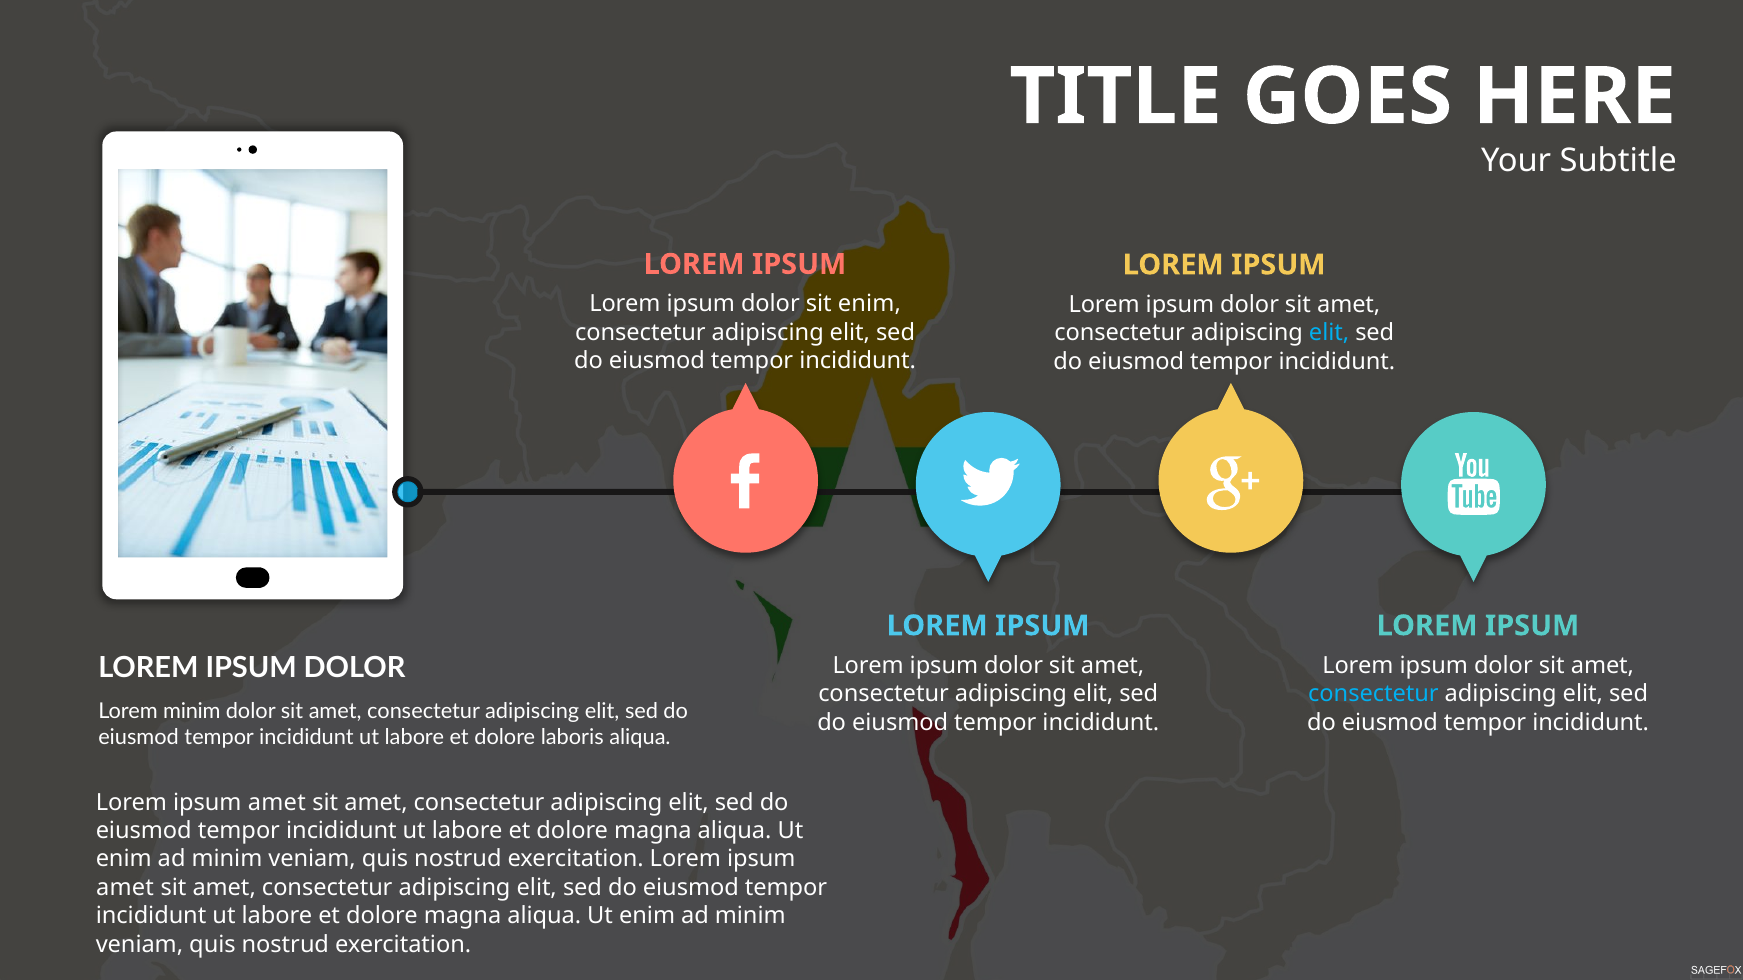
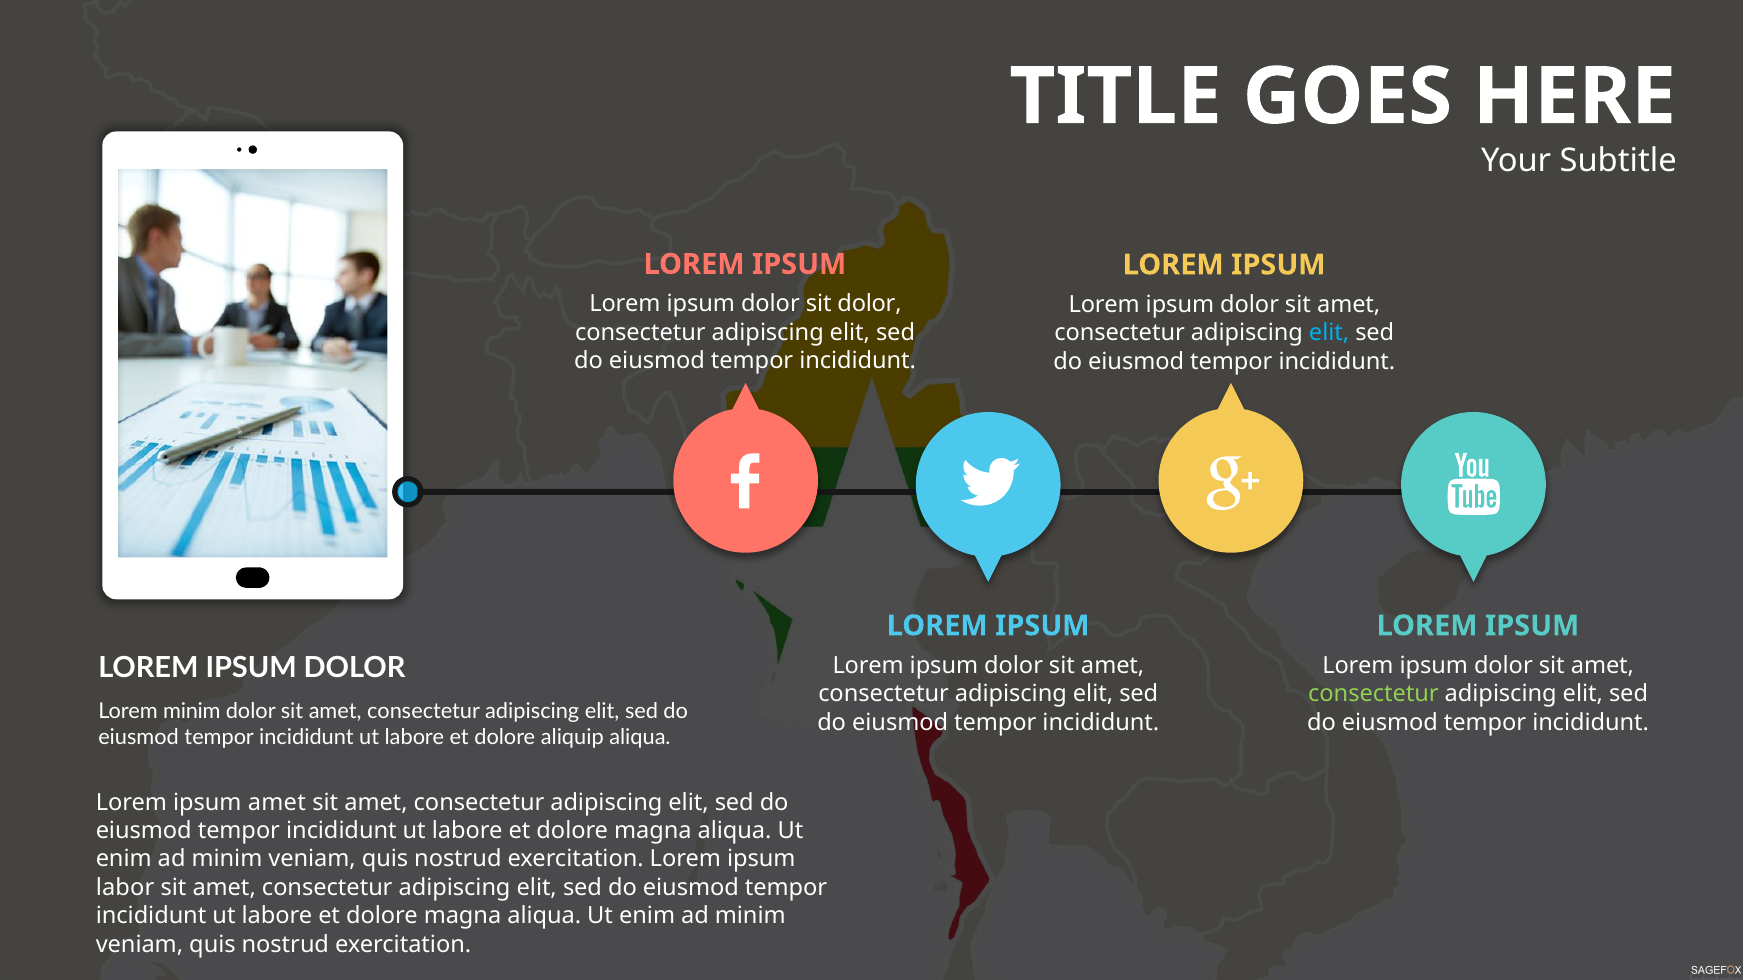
sit enim: enim -> dolor (870, 304)
consectetur colour: light blue -> light green (1373, 694)
laboris: laboris -> aliquip (572, 738)
amet: amet -> labor (125, 888)
